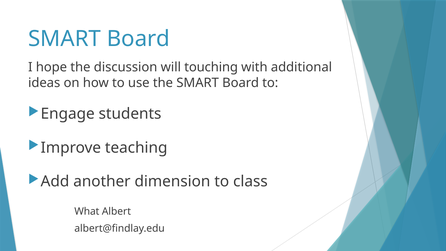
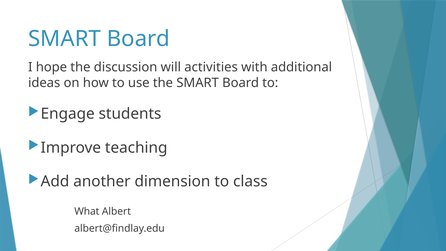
touching: touching -> activities (211, 67)
